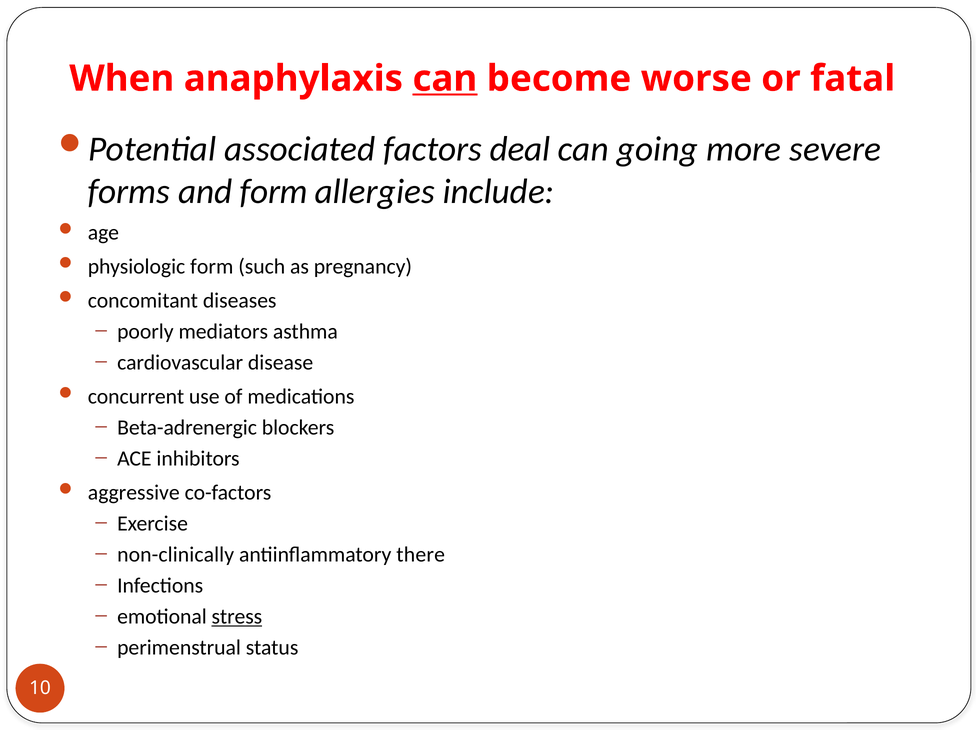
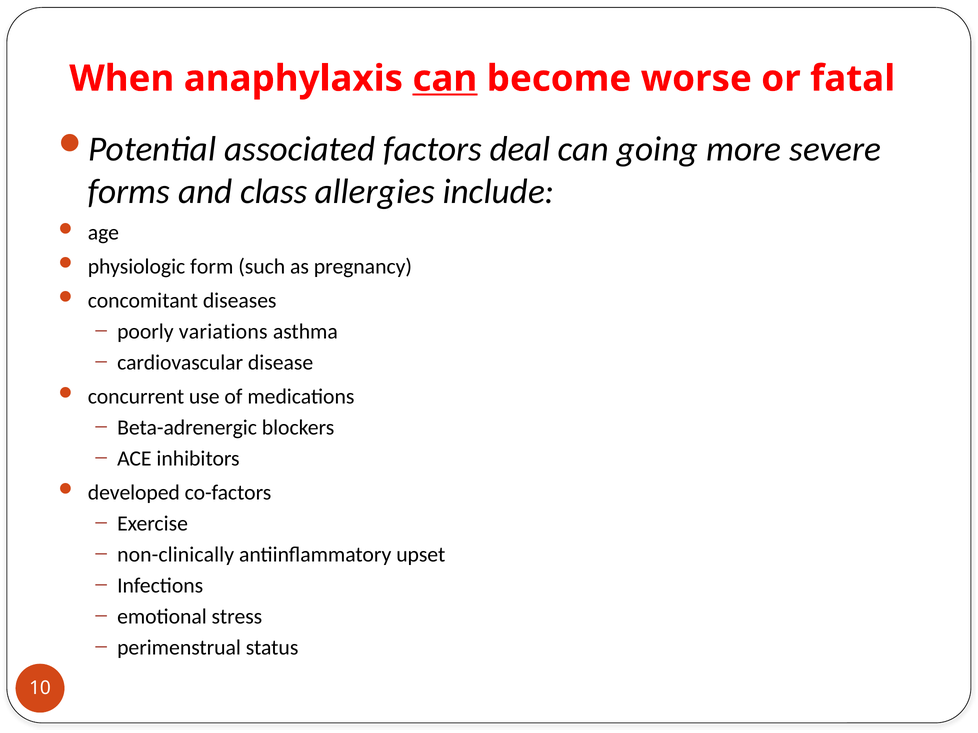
and form: form -> class (274, 192)
mediators: mediators -> variations (223, 332)
aggressive: aggressive -> developed (134, 493)
there: there -> upset (421, 555)
stress underline: present -> none (237, 617)
